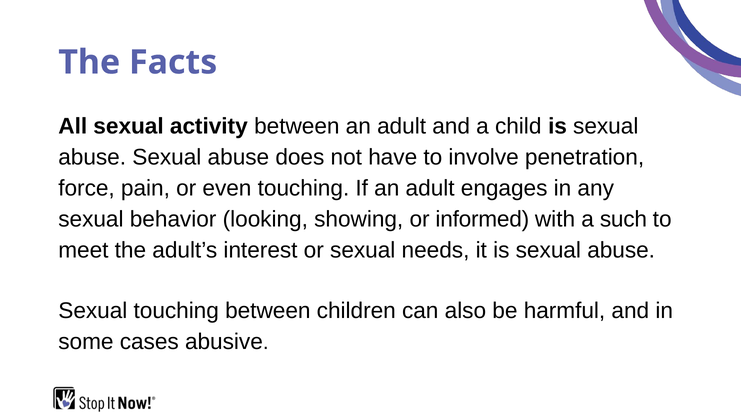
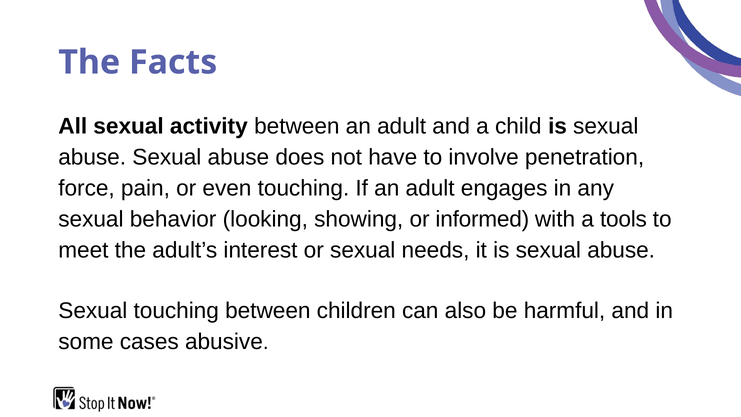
such: such -> tools (623, 219)
